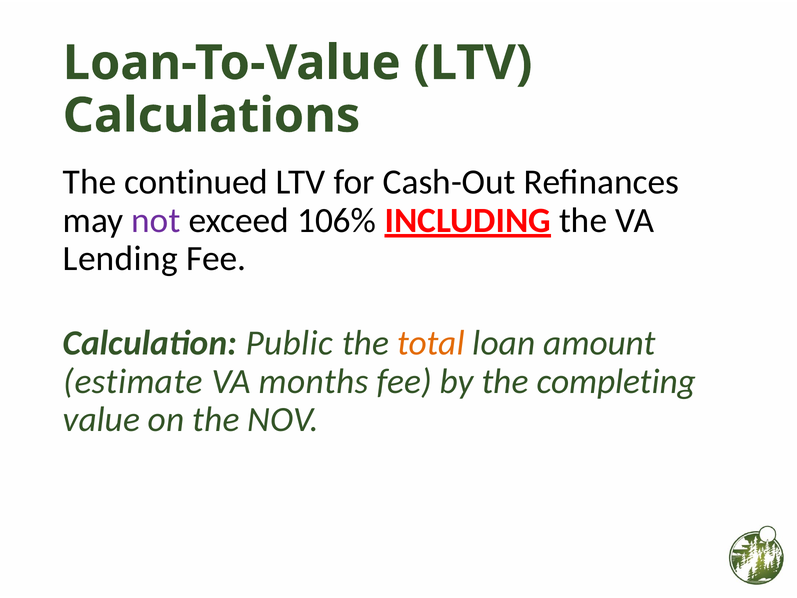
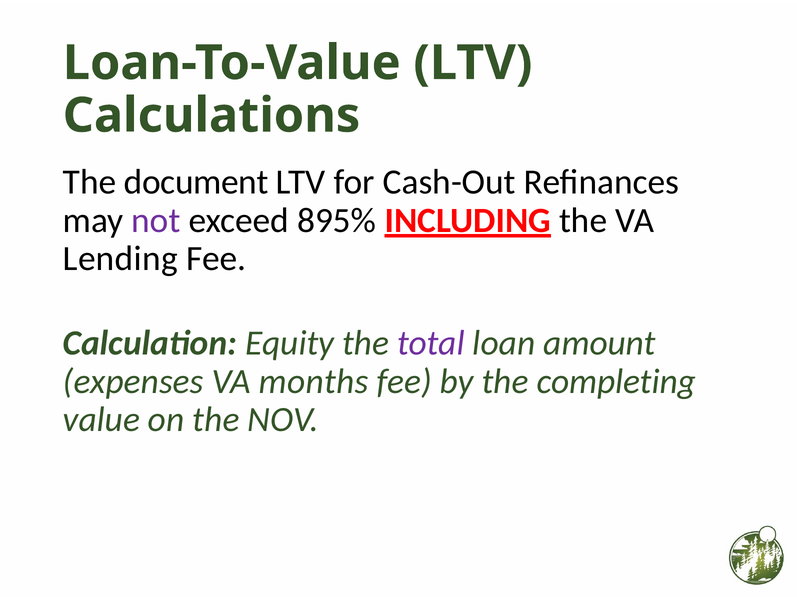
continued: continued -> document (196, 182)
106%: 106% -> 895% (337, 220)
Public: Public -> Equity (290, 343)
total colour: orange -> purple (431, 343)
estimate: estimate -> expenses (133, 381)
